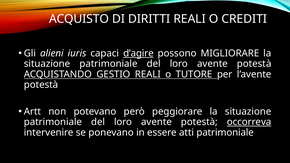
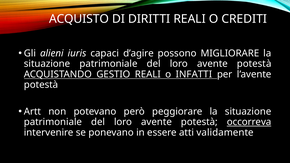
d’agire underline: present -> none (138, 53)
TUTORE: TUTORE -> INFATTI (194, 74)
atti patrimoniale: patrimoniale -> validamente (225, 133)
